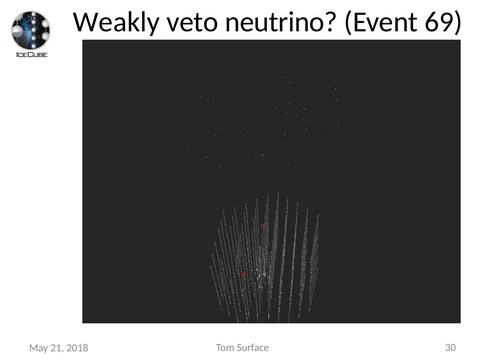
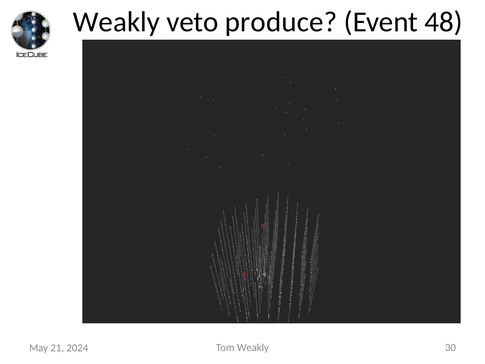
neutrino: neutrino -> produce (281, 22)
69: 69 -> 48 (443, 22)
Tom Surface: Surface -> Weakly (253, 347)
2018: 2018 -> 2024 (77, 348)
